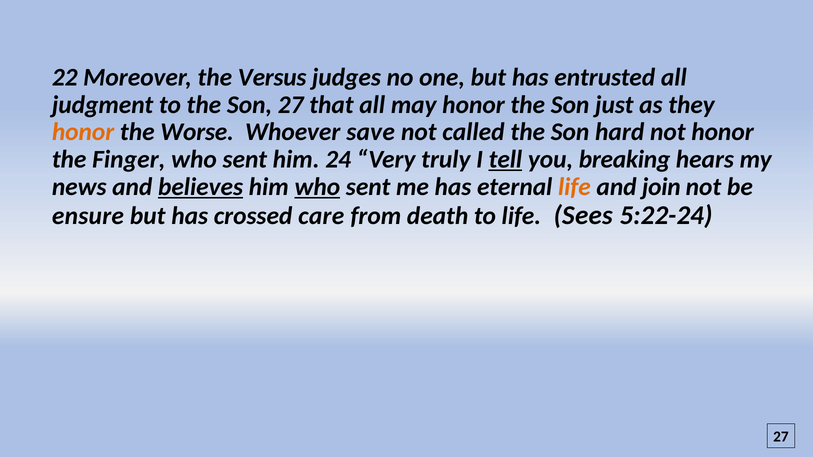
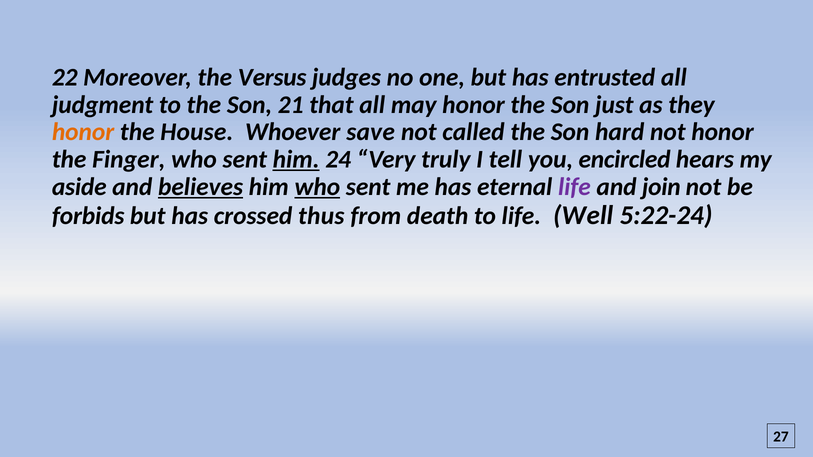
Son 27: 27 -> 21 (291, 105)
Worse: Worse -> House (197, 132)
him underline: none -> present (296, 160)
tell underline: present -> none (505, 160)
breaking: breaking -> encircled (625, 160)
news: news -> aside (79, 187)
life colour: orange -> purple (574, 187)
ensure: ensure -> forbids (88, 216)
care: care -> thus (321, 216)
Sees: Sees -> Well (583, 215)
